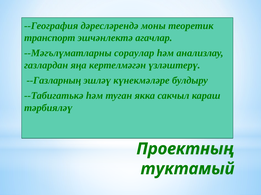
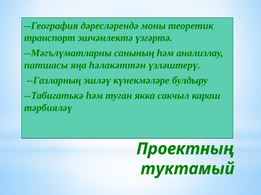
агачлар: агачлар -> үзгәртә (154, 38)
сораулар: сораулар -> санының (134, 53)
газлардан: газлардан -> патшасы (46, 65)
кертелмәгән: кертелмәгән -> һәлакәттән (117, 65)
